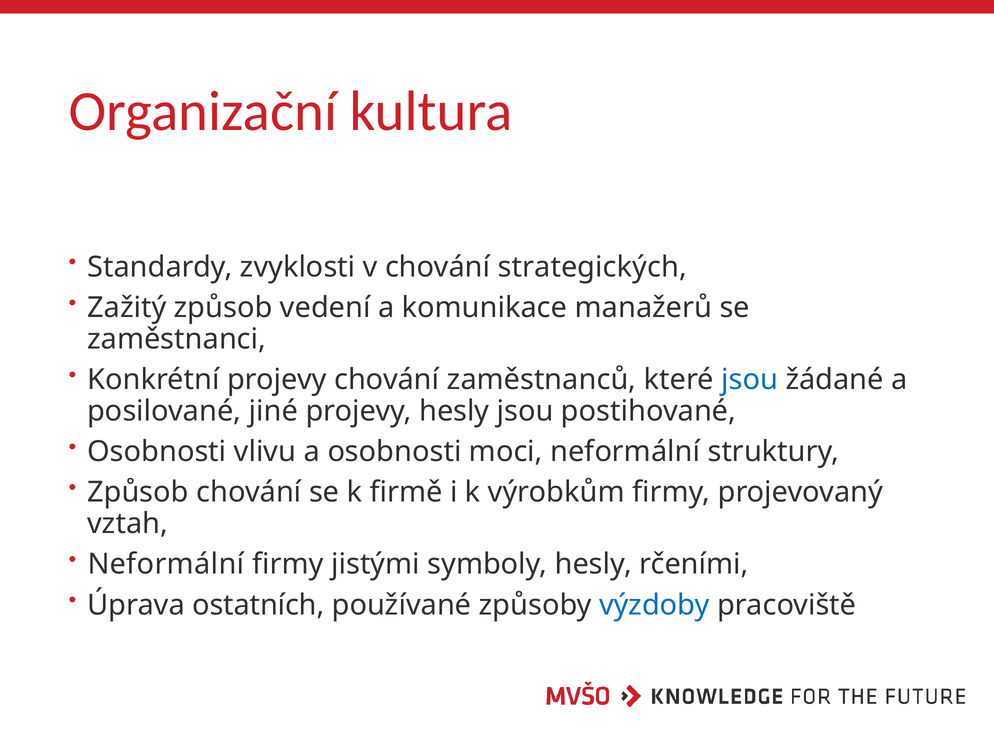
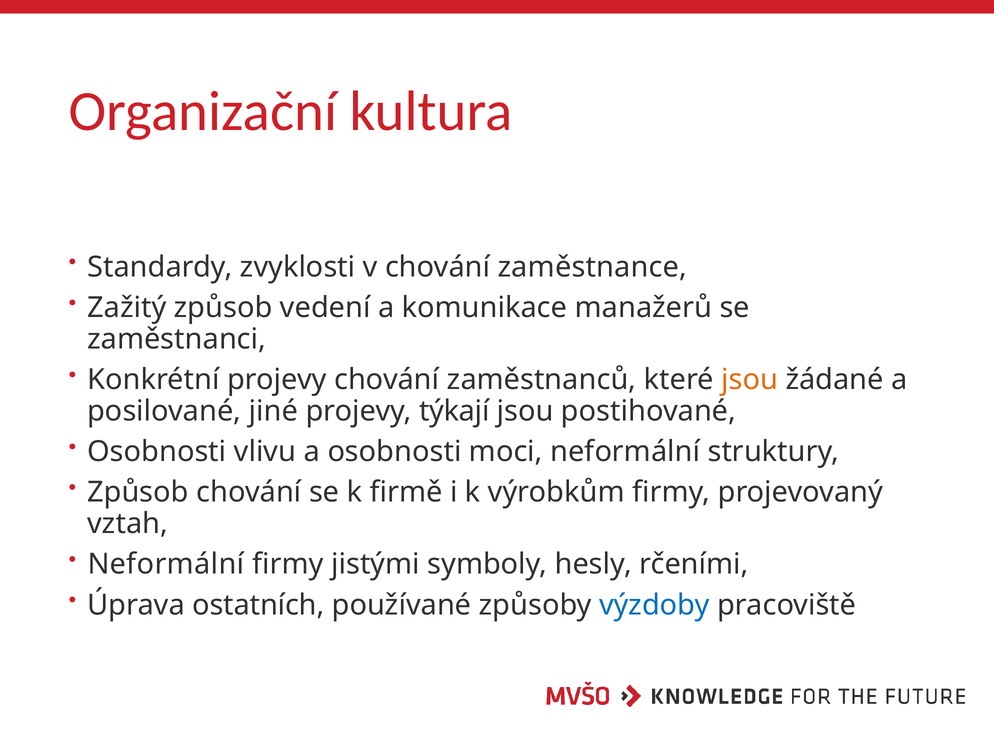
strategických: strategických -> zaměstnance (592, 267)
jsou colour: blue -> orange (750, 379)
projevy hesly: hesly -> týkají (454, 411)
